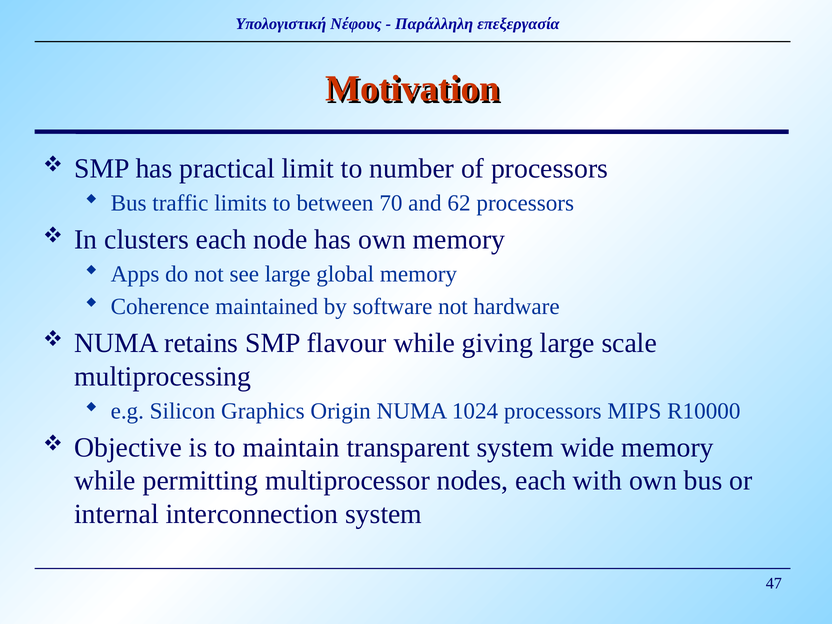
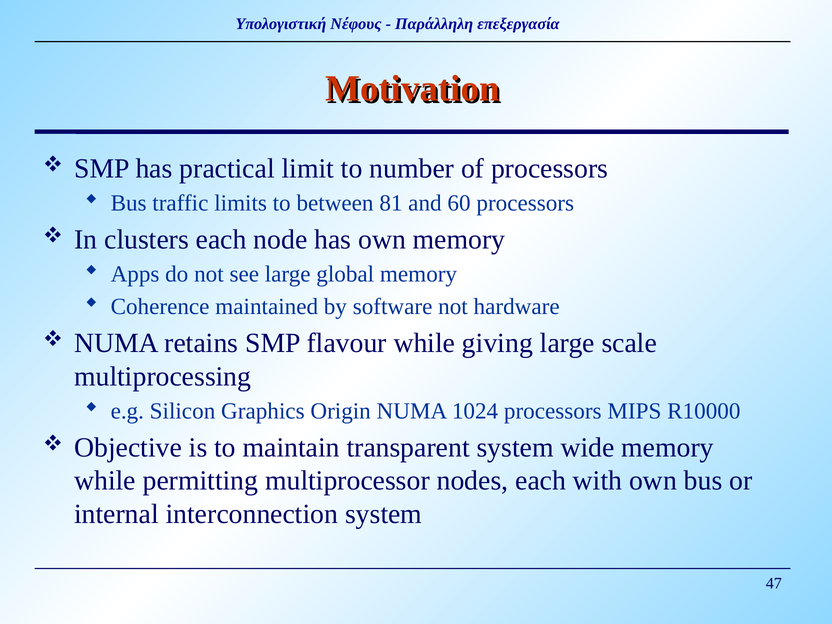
70: 70 -> 81 (391, 203)
62: 62 -> 60 (459, 203)
